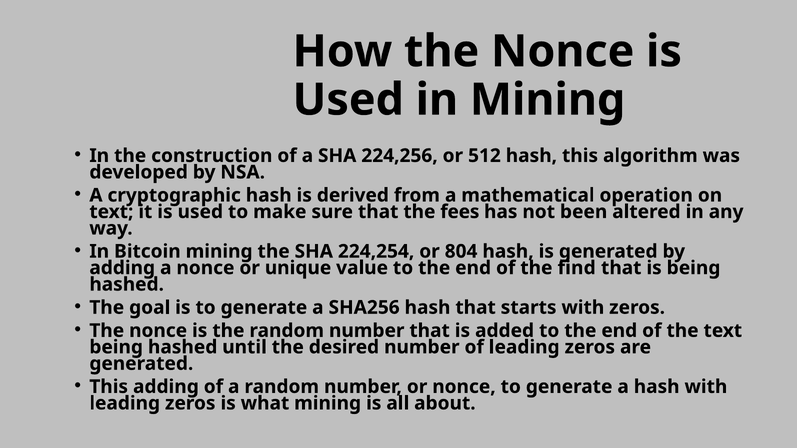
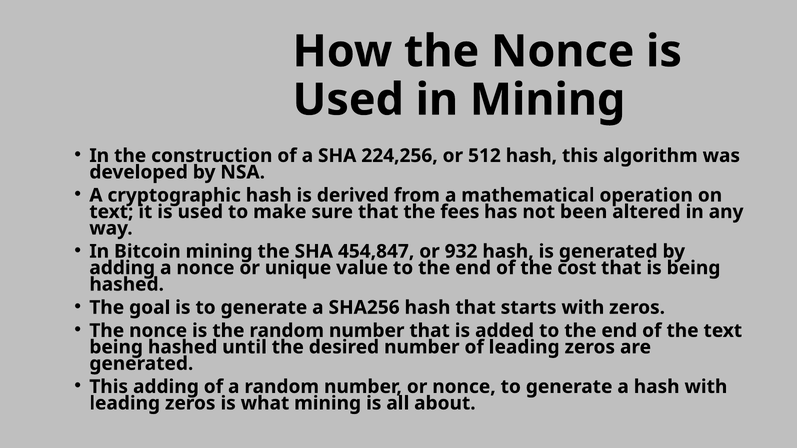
224,254: 224,254 -> 454,847 (376, 252)
804: 804 -> 932 (461, 252)
find: find -> cost (577, 268)
